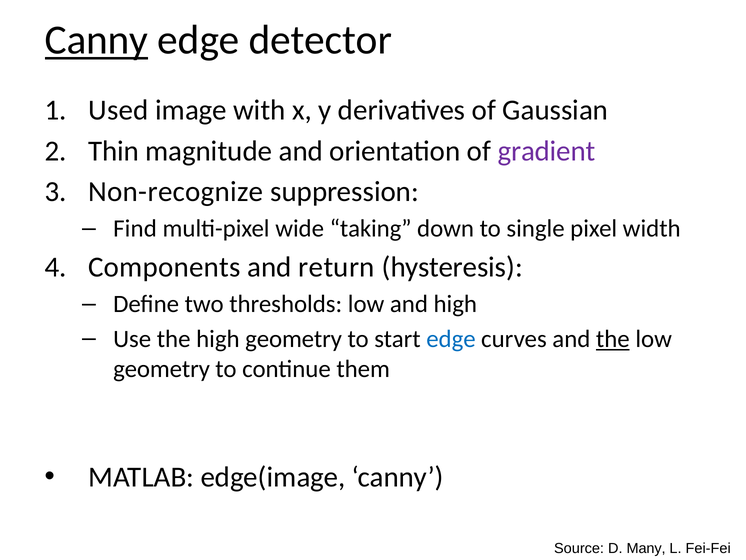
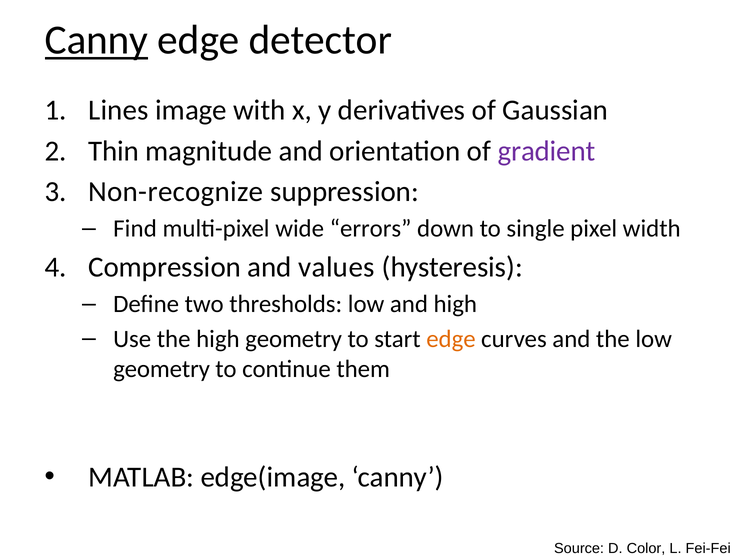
Used: Used -> Lines (118, 110)
taking: taking -> errors (371, 229)
Components: Components -> Compression (165, 267)
return: return -> values (337, 267)
edge colour: blue -> orange (451, 339)
the underline: present -> none (613, 339)
Many: Many -> Color (646, 548)
